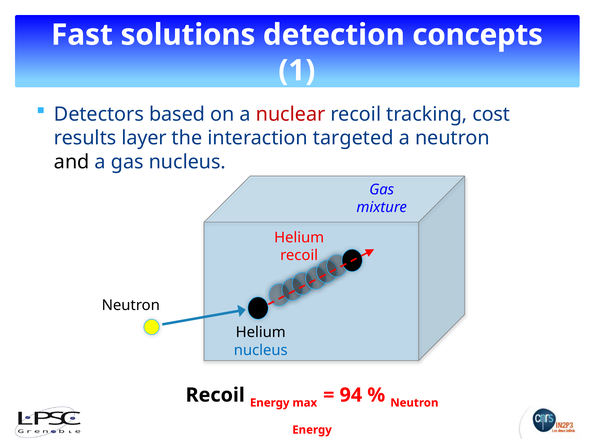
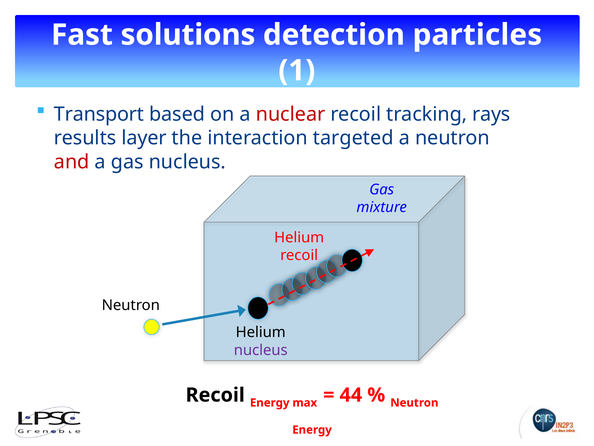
concepts: concepts -> particles (477, 35)
Detectors: Detectors -> Transport (99, 114)
cost: cost -> rays (491, 114)
and colour: black -> red (72, 162)
nucleus colour: blue -> purple (261, 350)
94: 94 -> 44 (351, 395)
